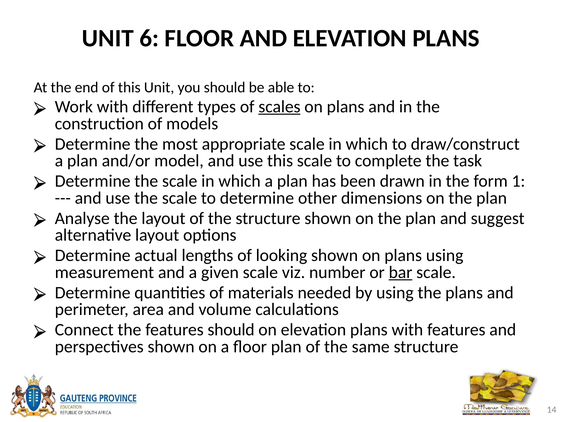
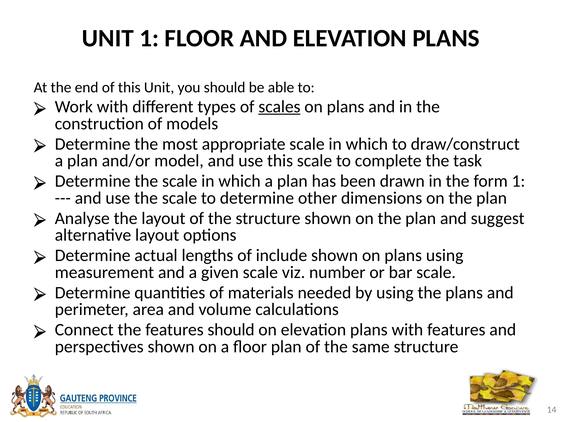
UNIT 6: 6 -> 1 (149, 38)
looking: looking -> include (281, 255)
bar underline: present -> none (401, 272)
